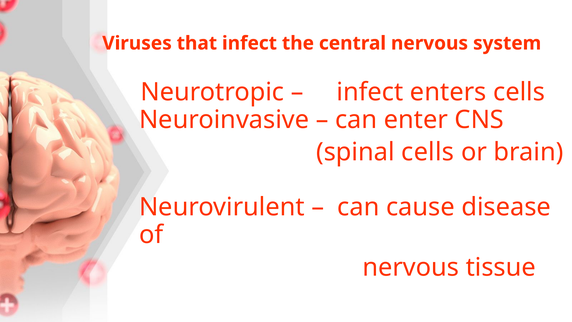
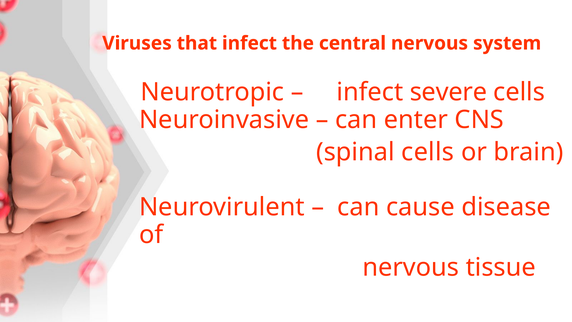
enters: enters -> severe (448, 92)
